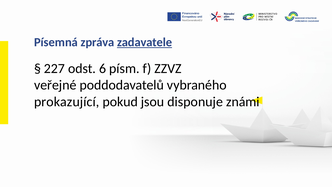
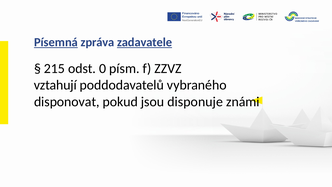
Písemná underline: none -> present (56, 42)
227: 227 -> 215 (54, 68)
6: 6 -> 0 (103, 68)
veřejné: veřejné -> vztahují (55, 85)
prokazující: prokazující -> disponovat (67, 102)
